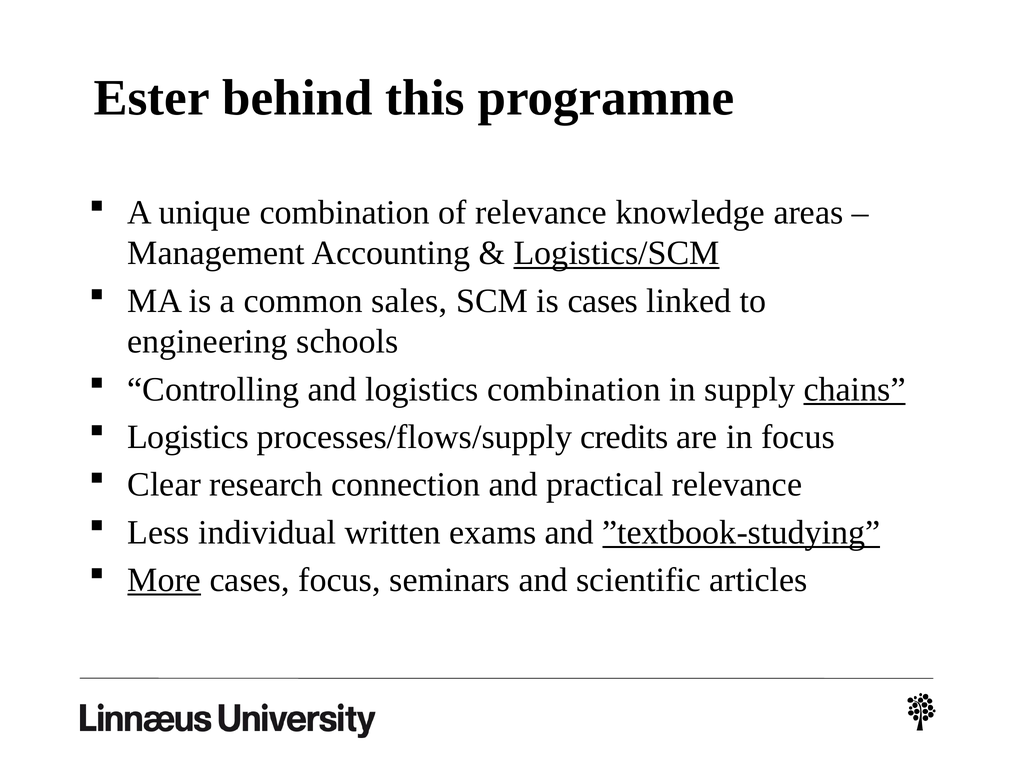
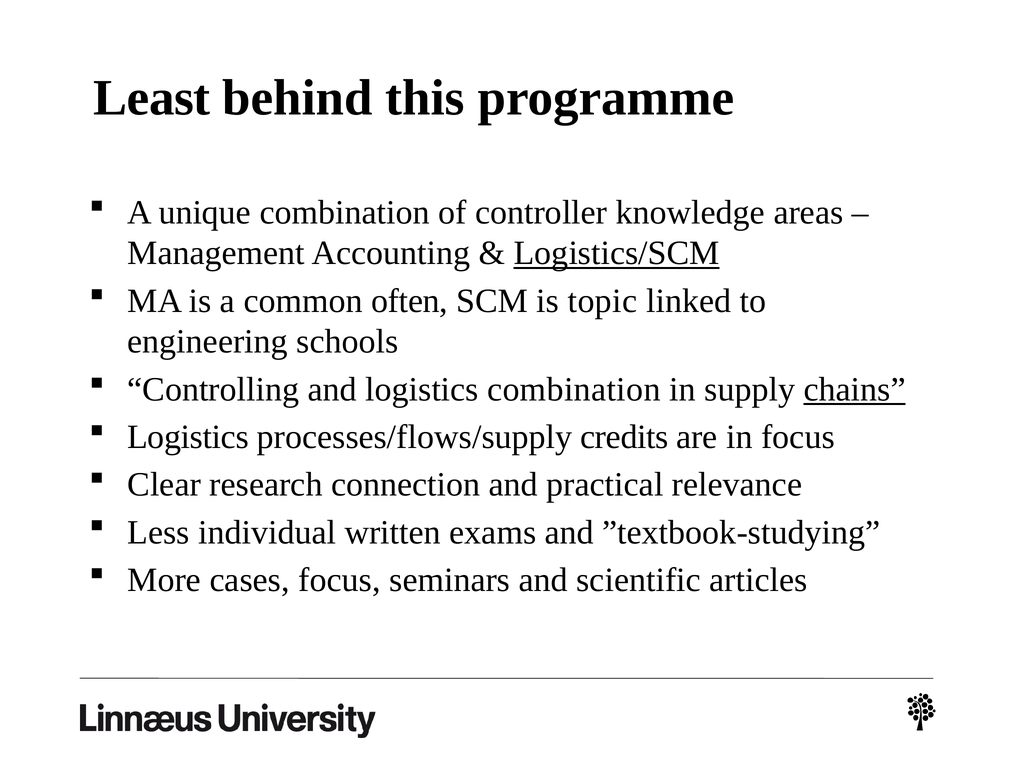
Ester: Ester -> Least (152, 98)
of relevance: relevance -> controller (541, 212)
sales: sales -> often (410, 301)
is cases: cases -> topic (603, 301)
”textbook-studying underline: present -> none (741, 532)
More underline: present -> none (164, 580)
